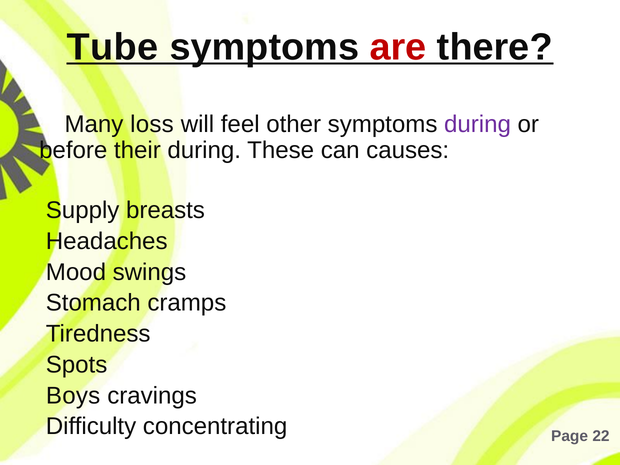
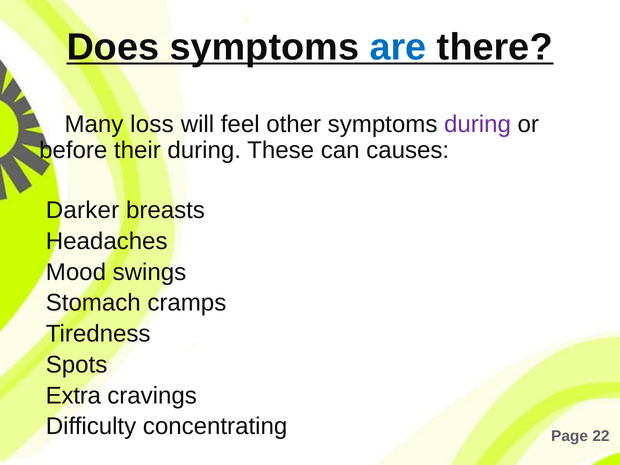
Tube: Tube -> Does (113, 47)
are colour: red -> blue (398, 47)
Supply: Supply -> Darker (83, 210)
Boys: Boys -> Extra (73, 396)
